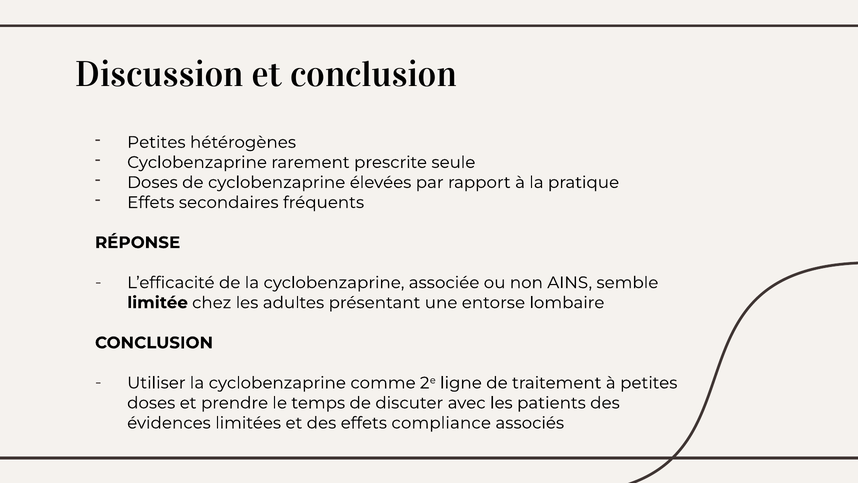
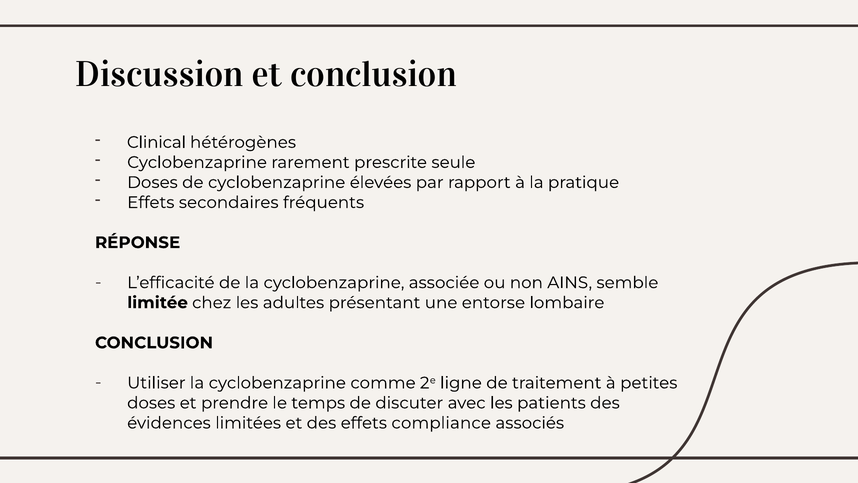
Petites: Petites -> Clinical (156, 142)
